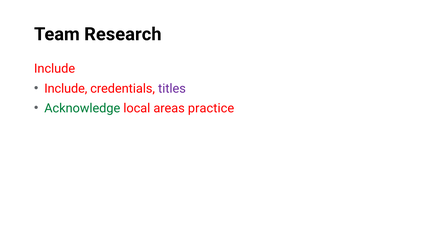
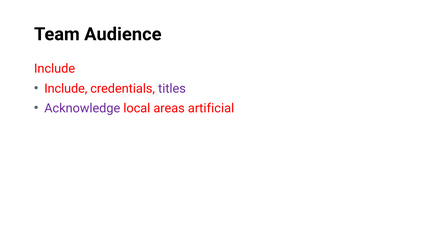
Research: Research -> Audience (123, 34)
Acknowledge colour: green -> purple (82, 108)
practice: practice -> artificial (211, 108)
